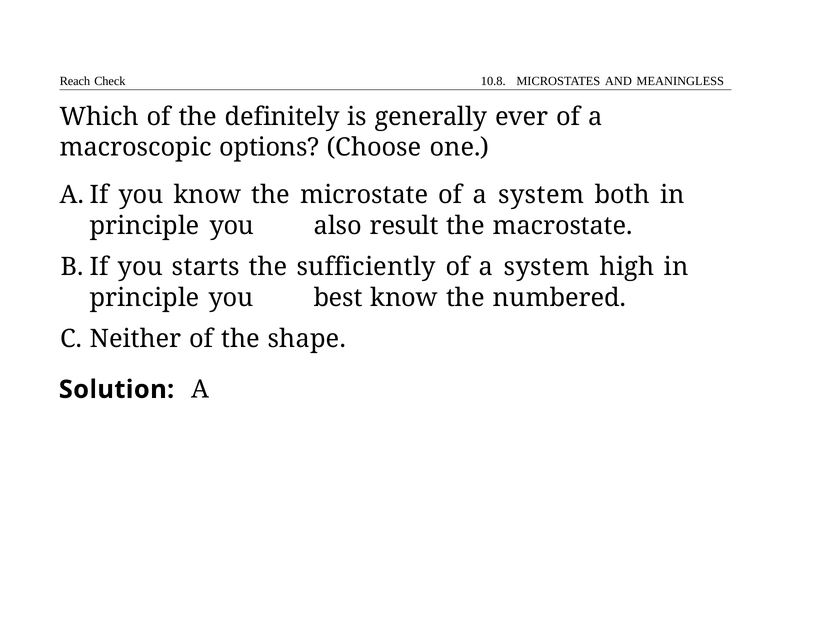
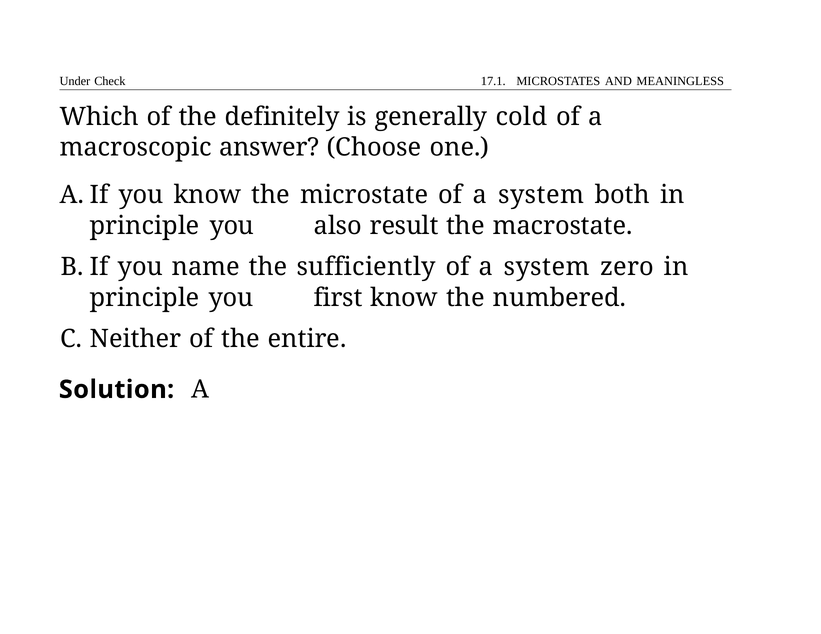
Reach: Reach -> Under (75, 81)
10.8: 10.8 -> 17.1 (493, 81)
ever: ever -> cold (521, 117)
options: options -> answer (269, 148)
starts: starts -> name (206, 267)
high: high -> zero (627, 267)
best: best -> first (338, 298)
shape: shape -> entire (307, 339)
